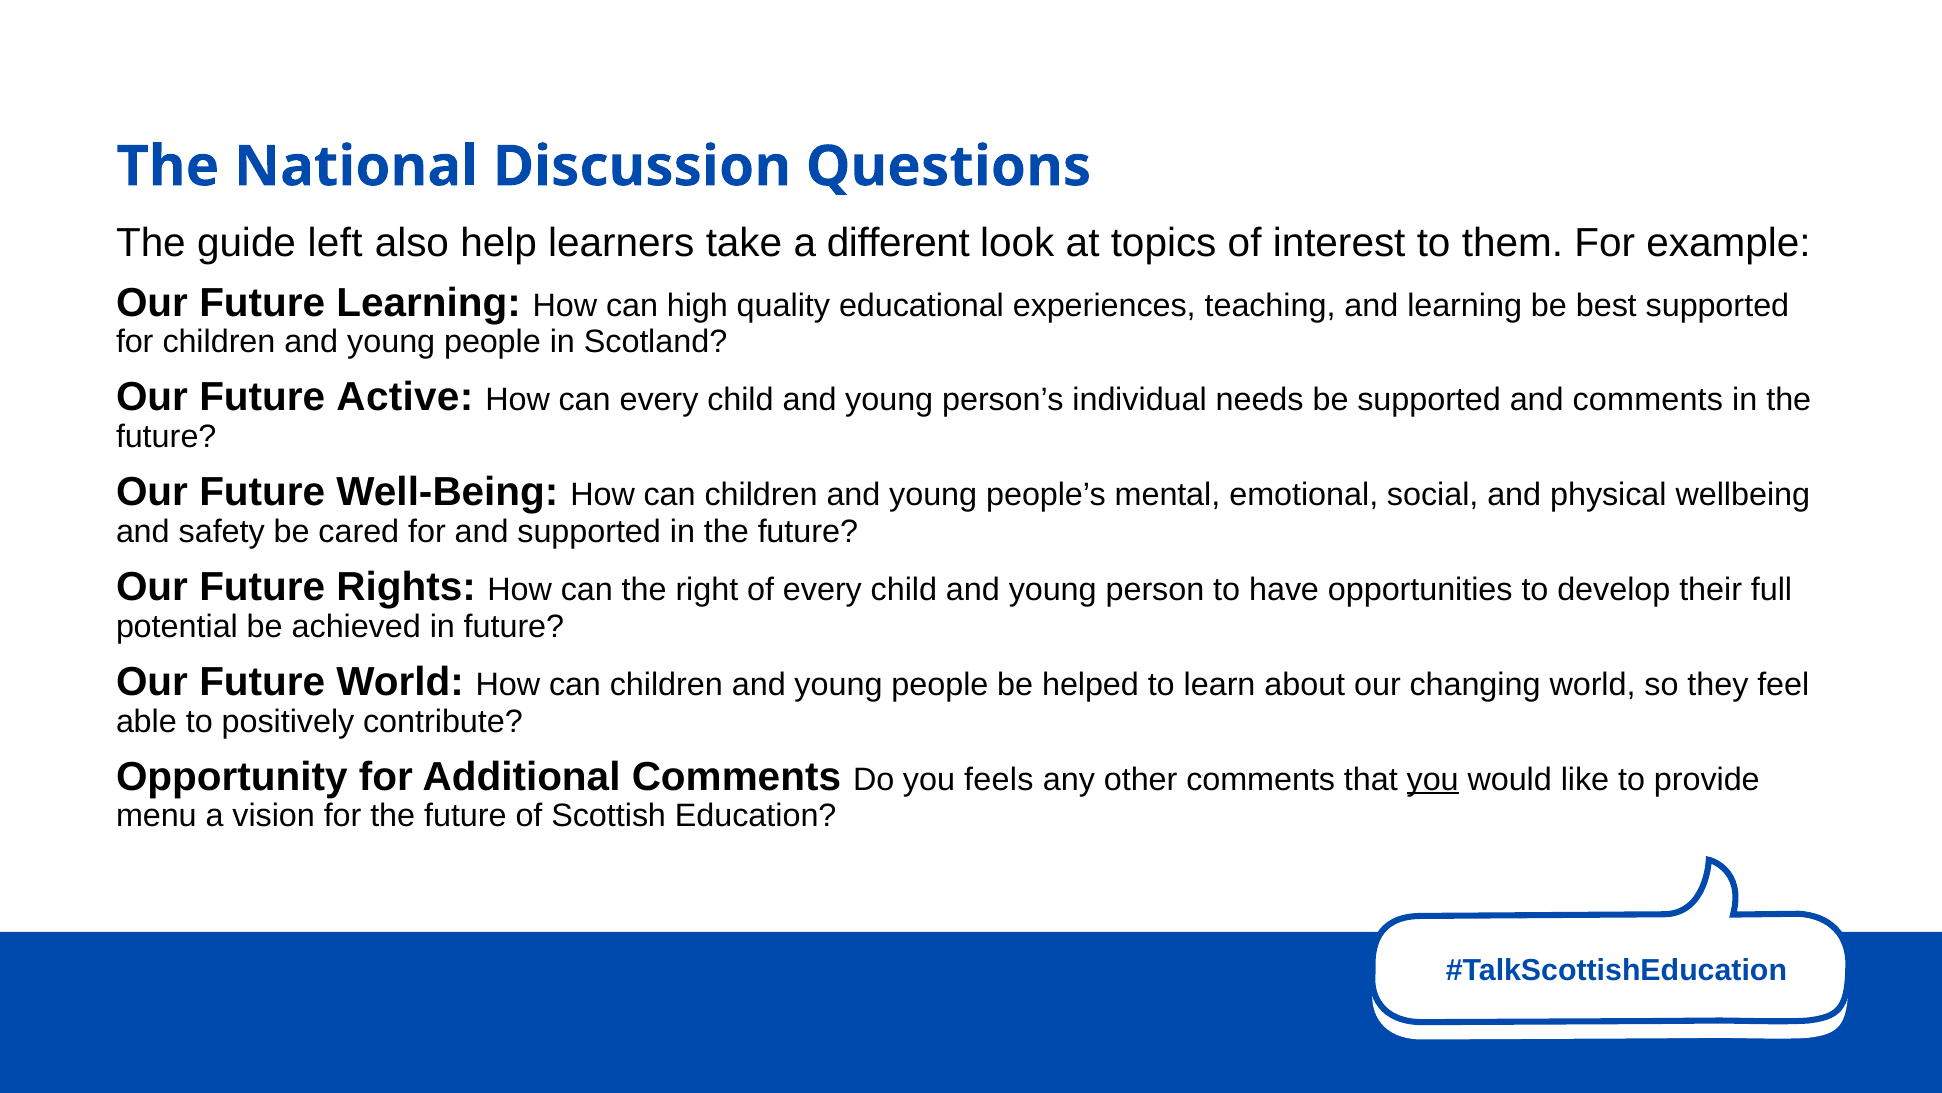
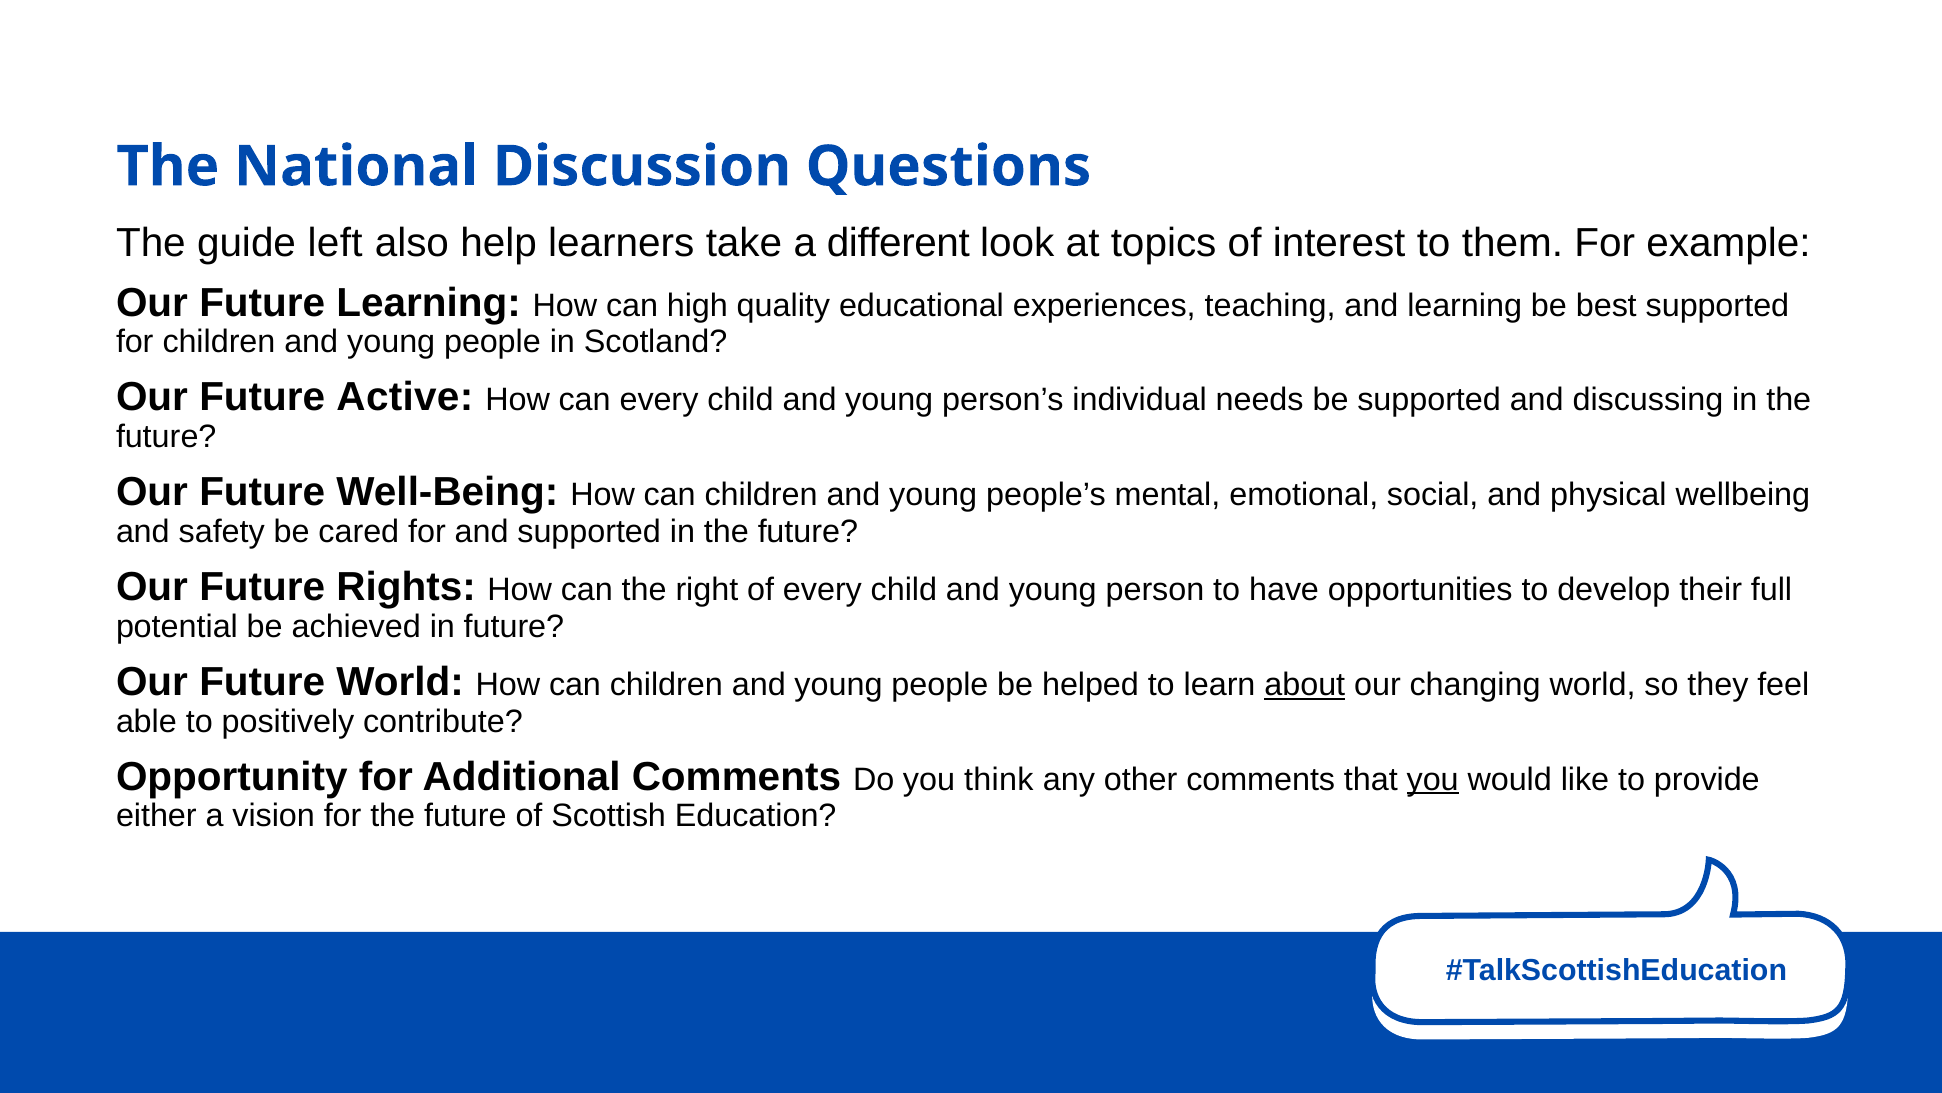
and comments: comments -> discussing (1648, 400)
about underline: none -> present (1305, 684)
feels: feels -> think (999, 779)
menu: menu -> either (156, 816)
